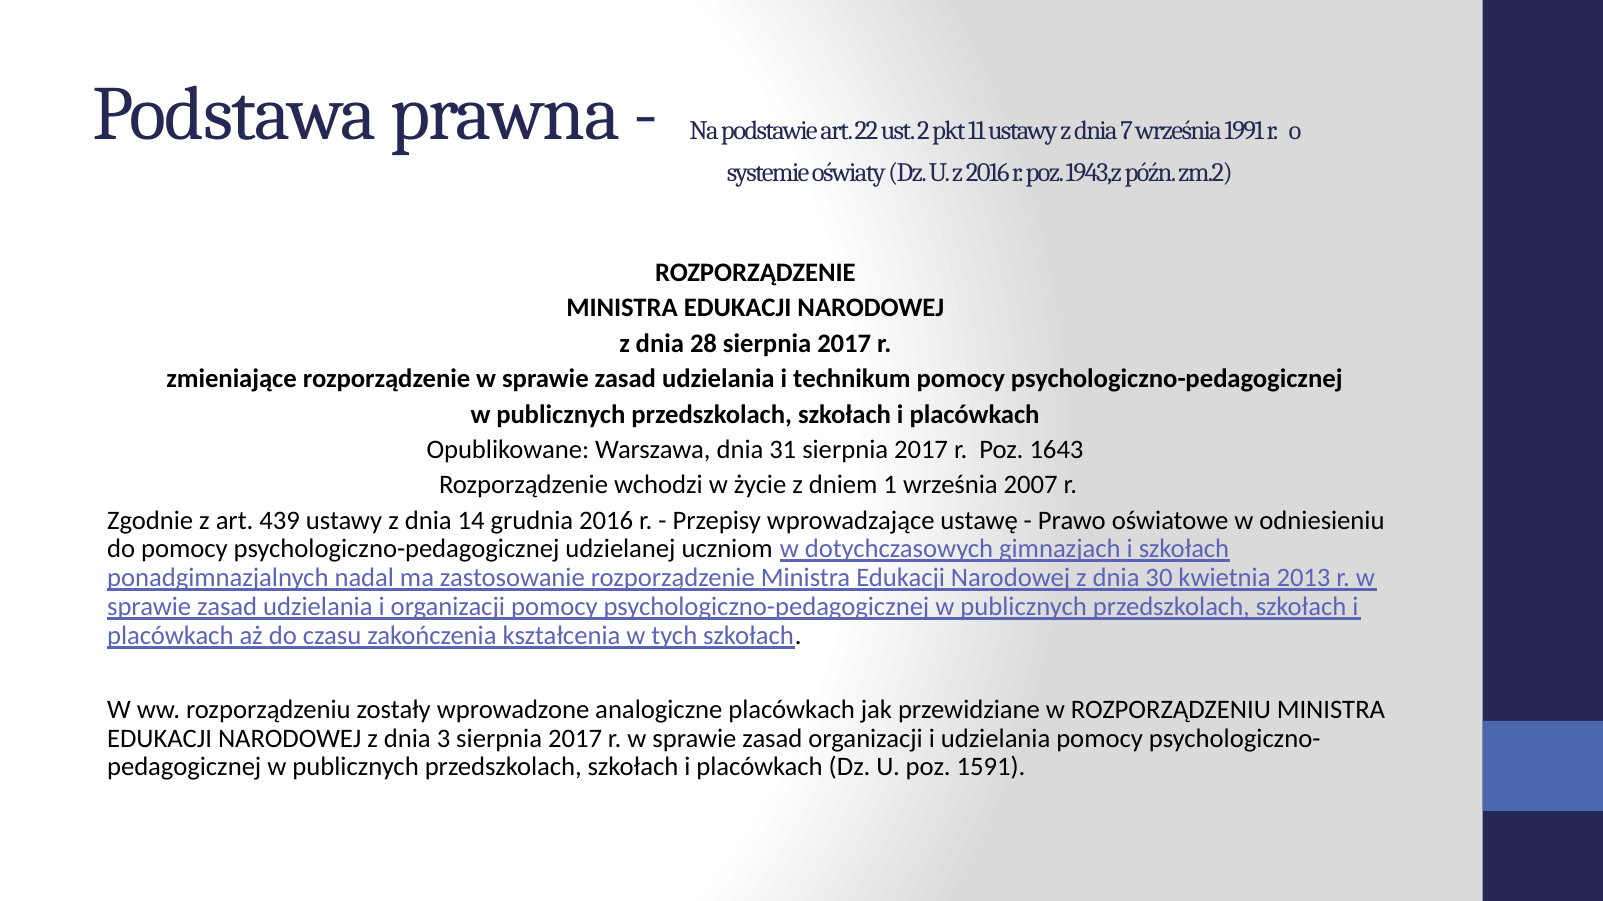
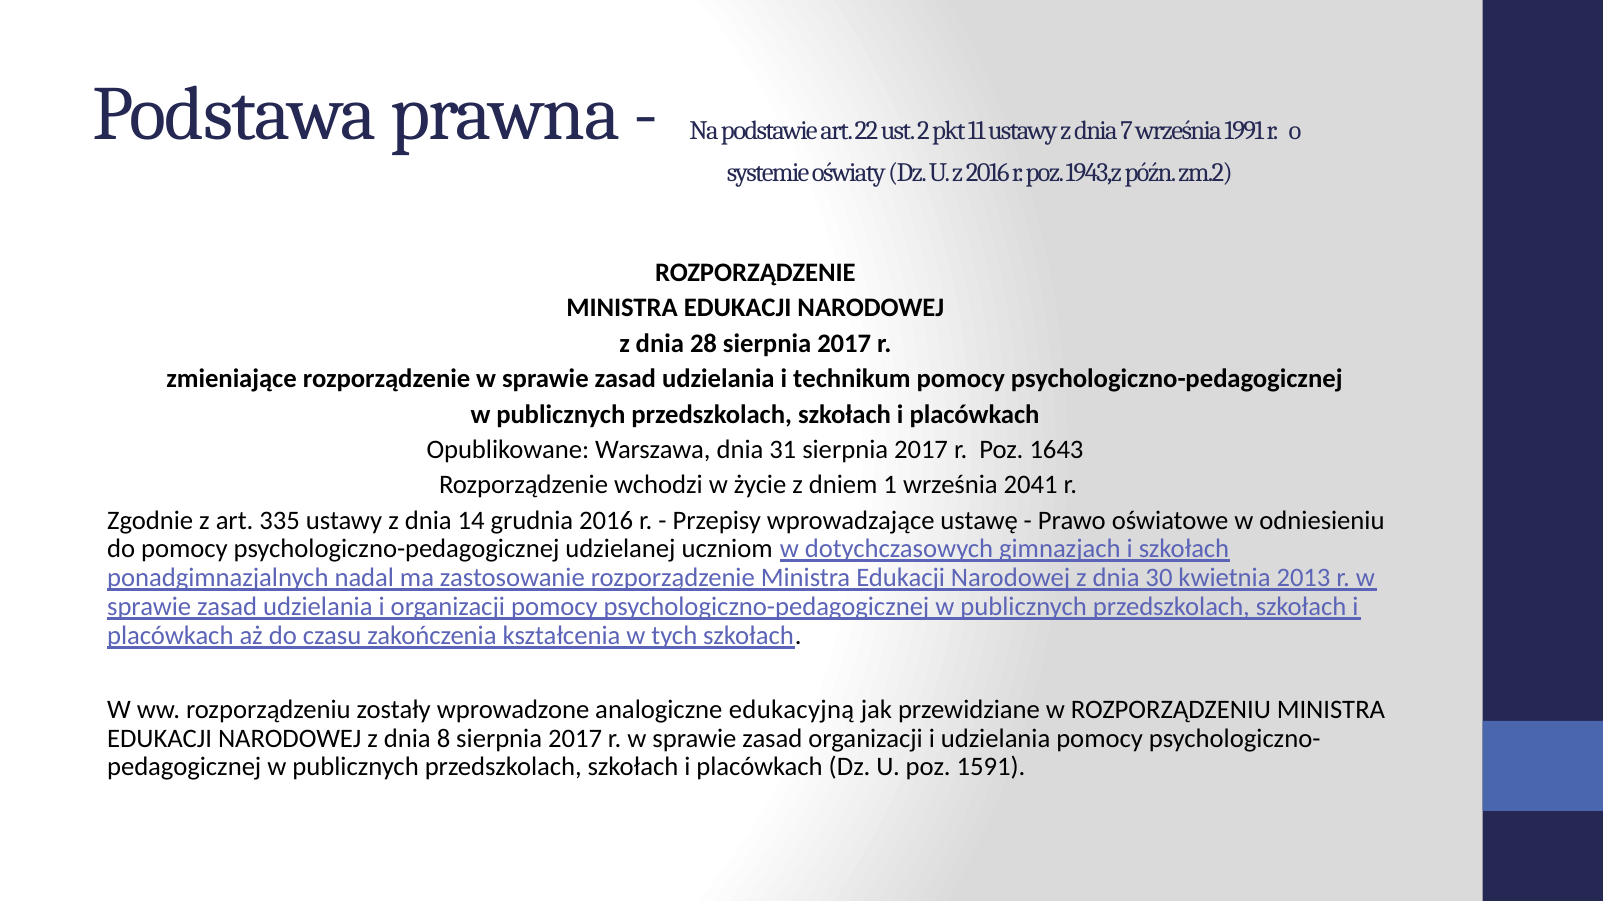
2007: 2007 -> 2041 (1031, 485)
439: 439 -> 335 (280, 521)
analogiczne placówkach: placówkach -> edukacyjną (792, 710)
3: 3 -> 8 (444, 739)
